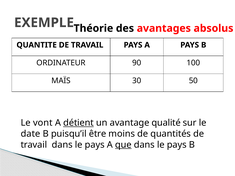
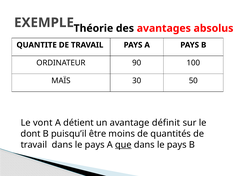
détient underline: present -> none (78, 123)
qualité: qualité -> définit (166, 123)
date: date -> dont (31, 134)
